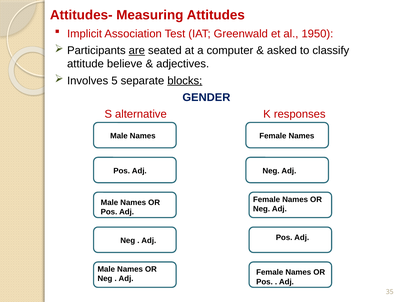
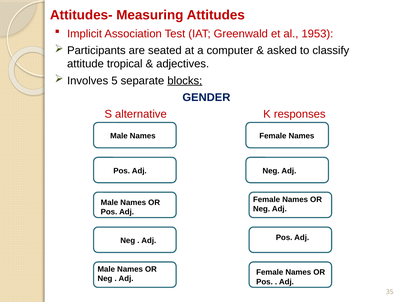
1950: 1950 -> 1953 (317, 34)
are underline: present -> none (137, 51)
believe: believe -> tropical (125, 64)
